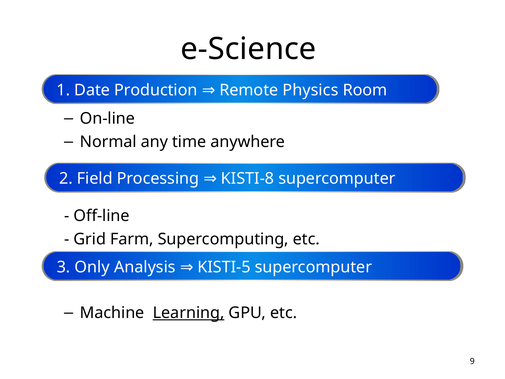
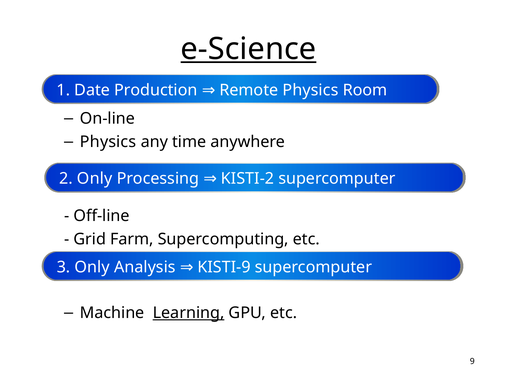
e-Science underline: none -> present (248, 49)
Normal: Normal -> Physics (108, 142)
2 Field: Field -> Only (95, 178)
KISTI-8: KISTI-8 -> KISTI-2 (248, 178)
KISTI-5: KISTI-5 -> KISTI-9 (224, 267)
